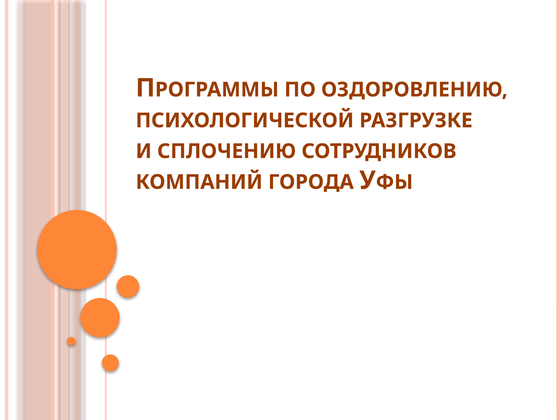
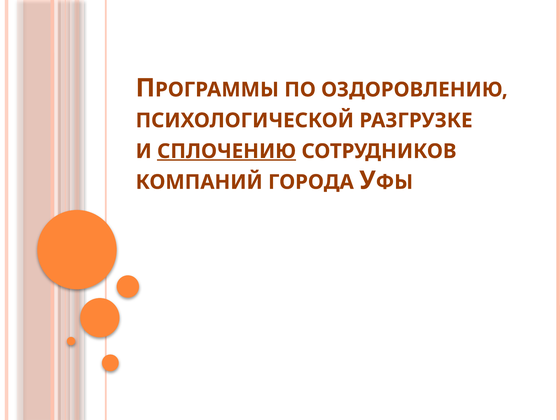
СПЛОЧЕНИЮ underline: none -> present (227, 151)
